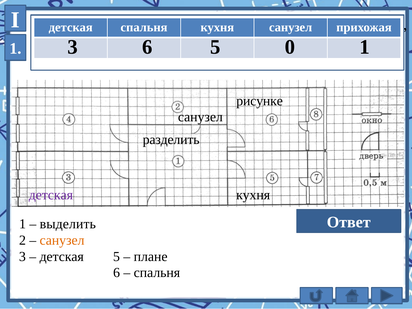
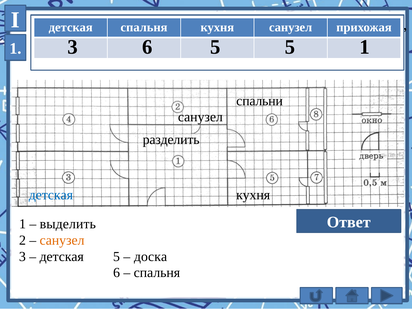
0: 0 -> 5 (290, 47)
рисунке: рисунке -> спальни (260, 101)
детская colour: purple -> blue (51, 195)
плане: плане -> доска (151, 257)
